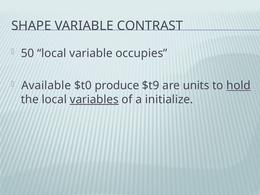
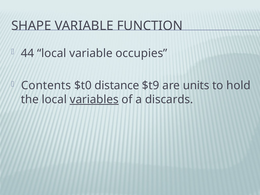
CONTRAST: CONTRAST -> FUNCTION (150, 26)
50: 50 -> 44 (28, 53)
Available: Available -> Contents (46, 86)
produce: produce -> distance (117, 86)
hold underline: present -> none (238, 86)
initialize: initialize -> discards (169, 99)
